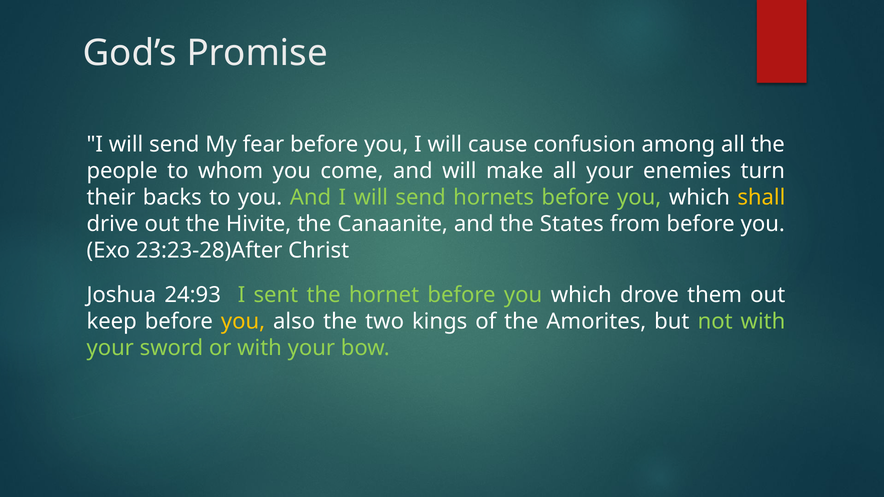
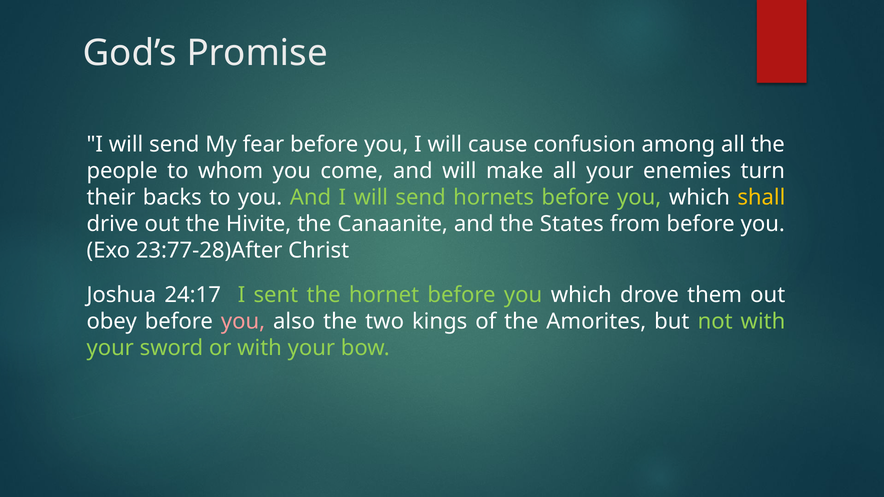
23:23-28)After: 23:23-28)After -> 23:77-28)After (209, 250)
24:93: 24:93 -> 24:17 (193, 295)
keep: keep -> obey (112, 322)
you colour: yellow -> pink (243, 322)
